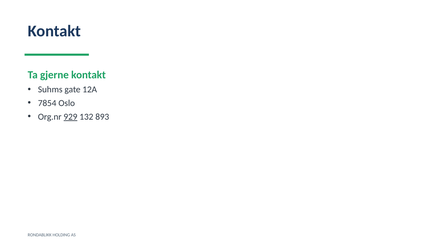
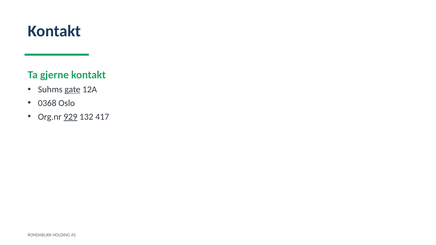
gate underline: none -> present (73, 90)
7854: 7854 -> 0368 (47, 103)
893: 893 -> 417 (102, 117)
